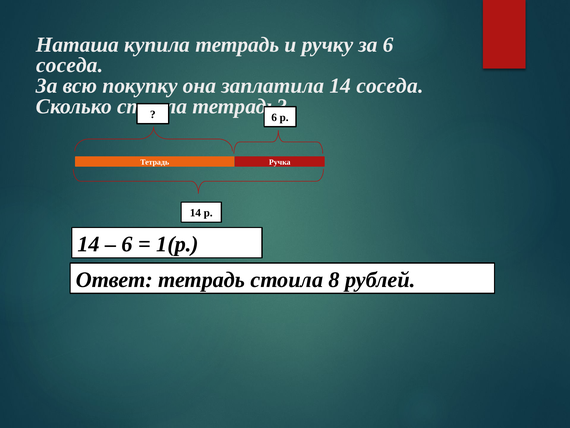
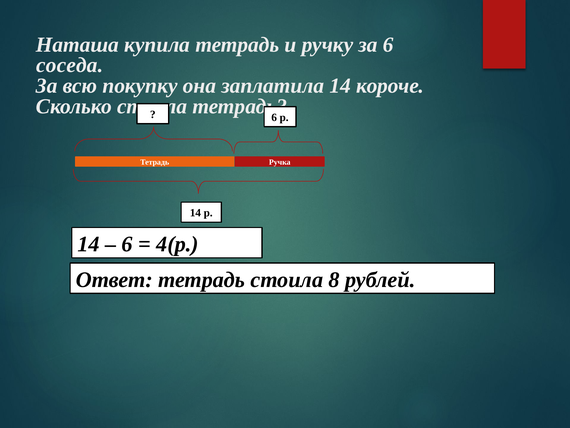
14 соседа: соседа -> короче (390, 86)
1(р: 1(р -> 4(р (177, 244)
